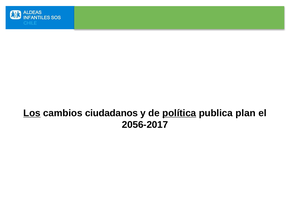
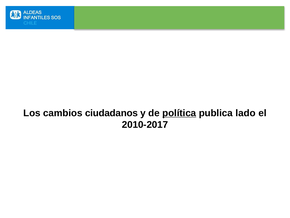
Los underline: present -> none (32, 113)
plan: plan -> lado (246, 113)
2056-2017: 2056-2017 -> 2010-2017 (145, 124)
